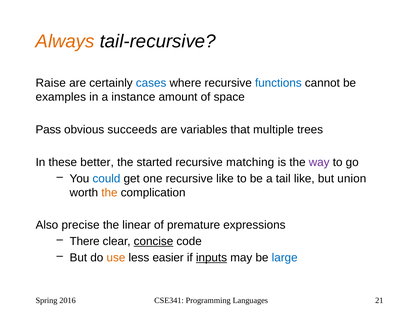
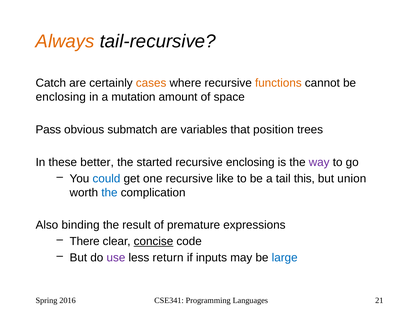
Raise: Raise -> Catch (51, 83)
cases colour: blue -> orange (151, 83)
functions colour: blue -> orange (278, 83)
examples: examples -> enclosing (61, 97)
instance: instance -> mutation (133, 97)
succeeds: succeeds -> submatch (132, 130)
multiple: multiple -> position (273, 130)
recursive matching: matching -> enclosing (250, 162)
tail like: like -> this (304, 179)
the colour: orange -> blue (109, 193)
precise: precise -> binding (81, 225)
linear: linear -> result (137, 225)
use colour: orange -> purple (116, 258)
easier: easier -> return (168, 258)
inputs underline: present -> none (211, 258)
